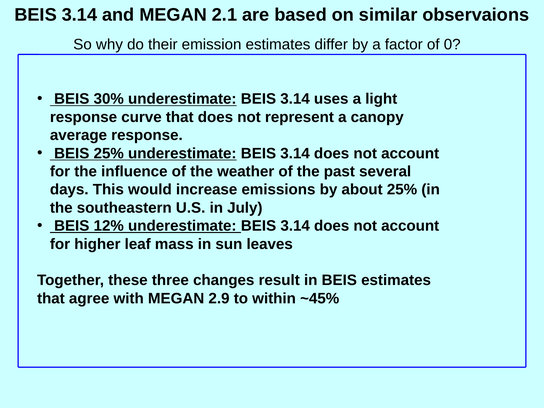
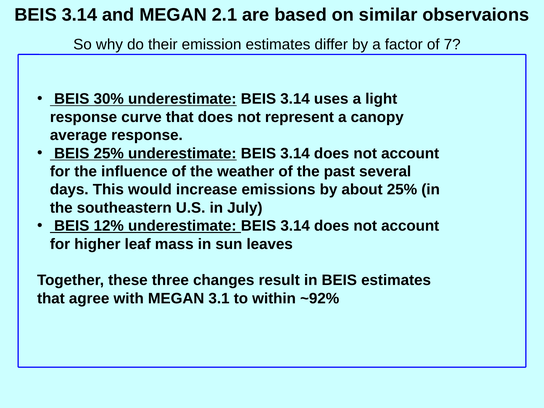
0: 0 -> 7 (452, 45)
2.9: 2.9 -> 3.1 (219, 298)
~45%: ~45% -> ~92% (320, 298)
